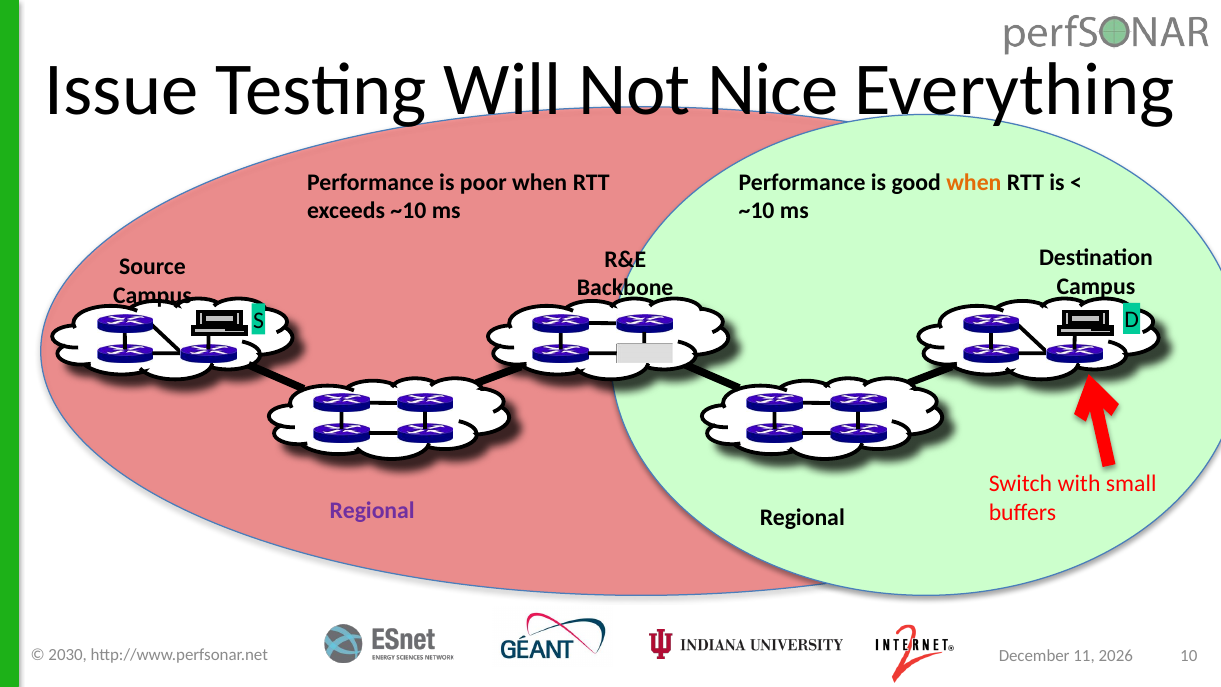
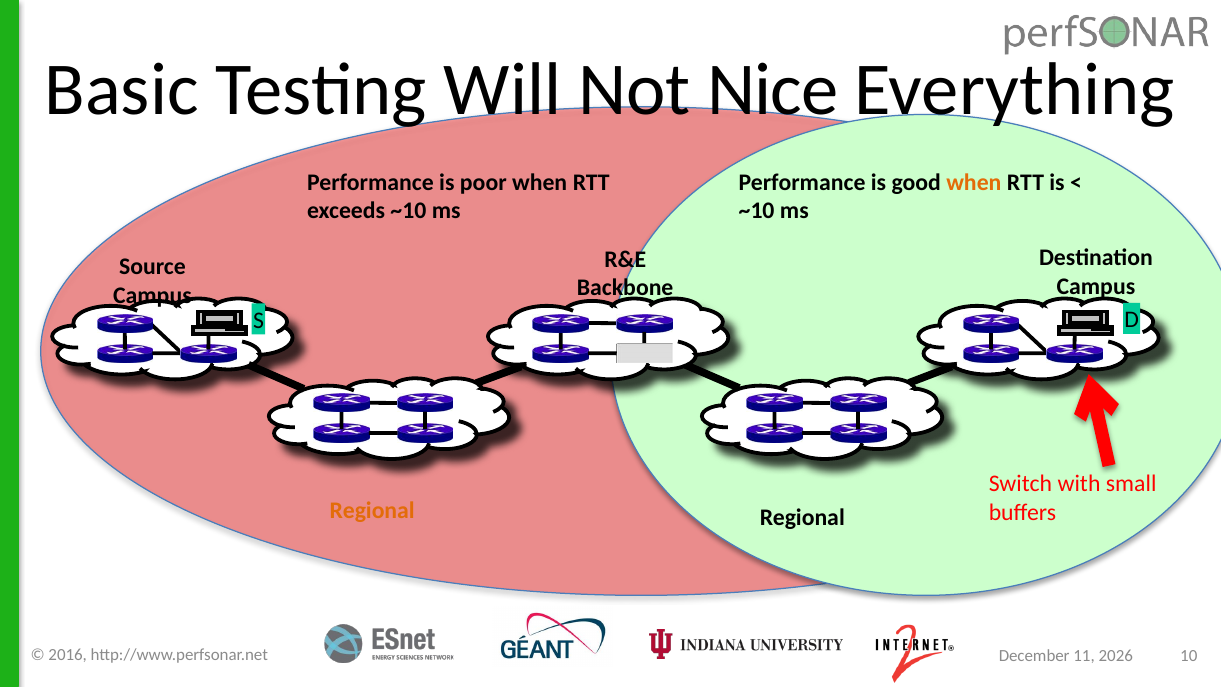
Issue: Issue -> Basic (122, 90)
Regional colour: purple -> orange (372, 510)
2030: 2030 -> 2016 (68, 655)
